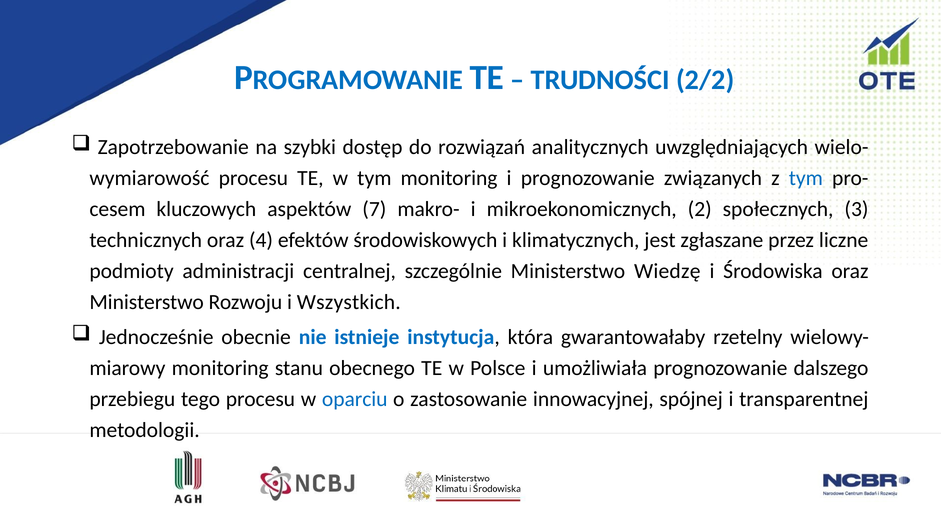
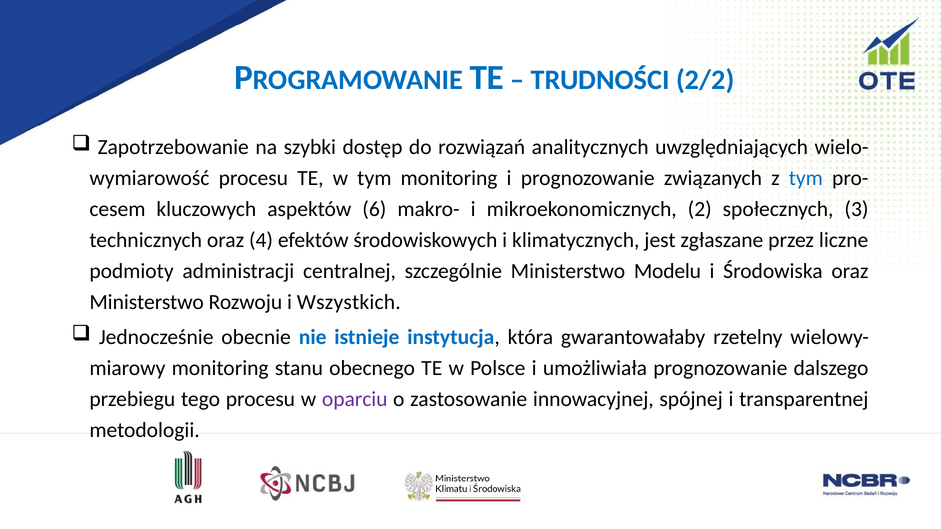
7: 7 -> 6 (374, 209)
Wiedzę: Wiedzę -> Modelu (667, 271)
oparciu colour: blue -> purple (355, 400)
